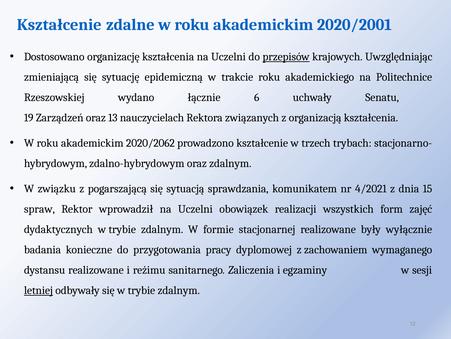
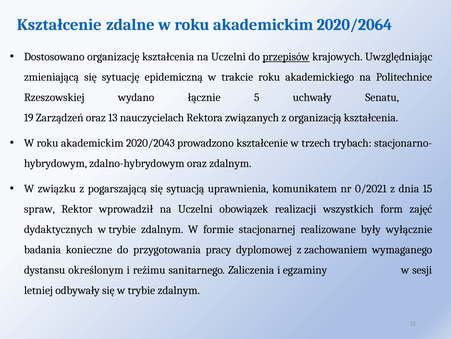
2020/2001: 2020/2001 -> 2020/2064 (354, 25)
6: 6 -> 5 (257, 97)
2020/2062: 2020/2062 -> 2020/2043 (150, 143)
sprawdzania: sprawdzania -> uprawnienia (238, 188)
4/2021: 4/2021 -> 0/2021 (371, 188)
dystansu realizowane: realizowane -> określonym (96, 270)
letniej underline: present -> none (38, 290)
